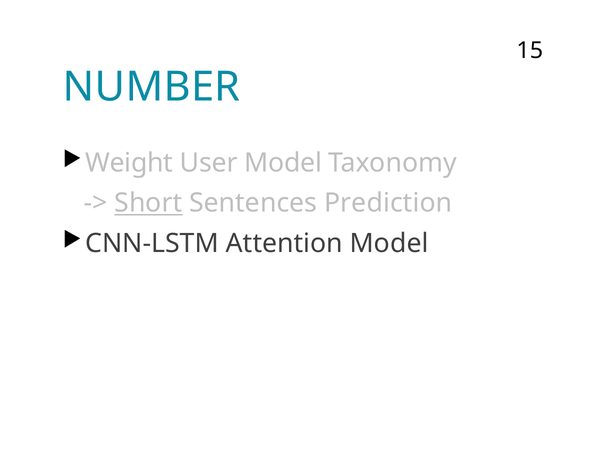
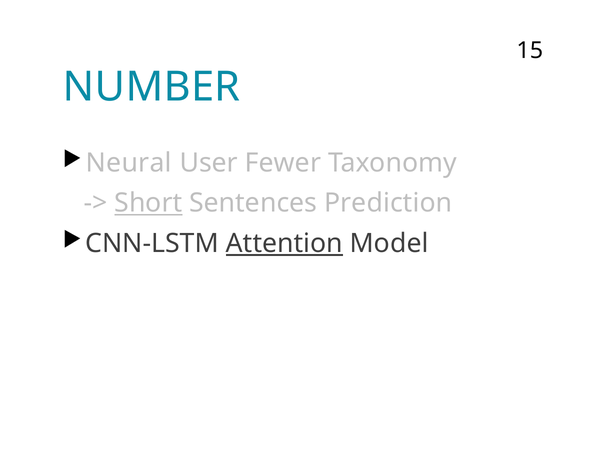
Weight: Weight -> Neural (129, 163)
User Model: Model -> Fewer (283, 163)
Attention underline: none -> present (284, 244)
